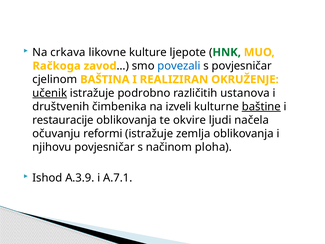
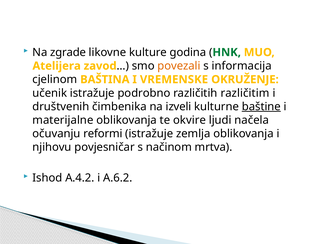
crkava: crkava -> zgrade (68, 52)
ljepote: ljepote -> godina (188, 52)
Račkoga: Račkoga -> Atelijera (57, 66)
povezali colour: blue -> orange (179, 66)
s povjesničar: povjesničar -> informacija (242, 66)
REALIZIRAN: REALIZIRAN -> VREMENSKE (174, 79)
učenik underline: present -> none (50, 93)
ustanova: ustanova -> različitim (245, 93)
restauracije: restauracije -> materijalne (63, 120)
ploha: ploha -> mrtva (214, 147)
A.3.9: A.3.9 -> A.4.2 (80, 178)
A.7.1: A.7.1 -> A.6.2 (118, 178)
